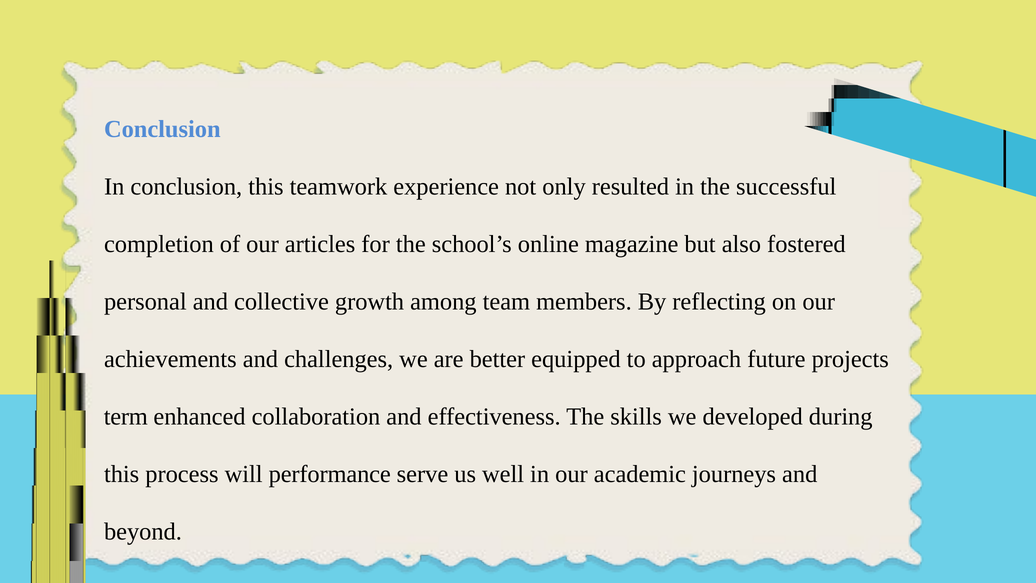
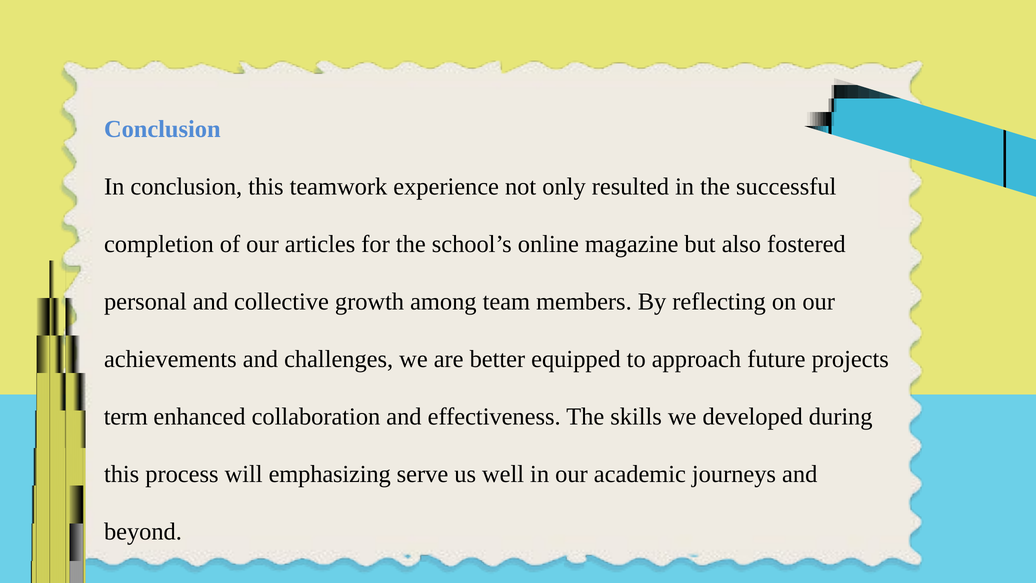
performance: performance -> emphasizing (330, 474)
